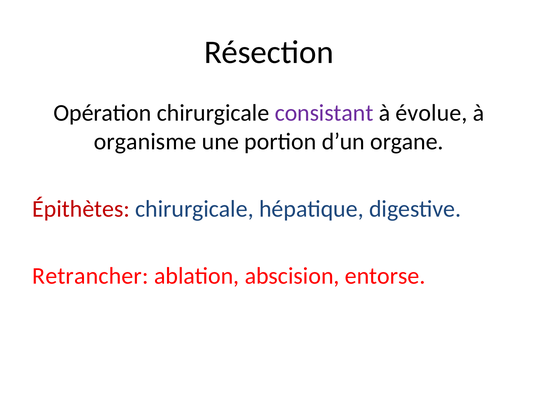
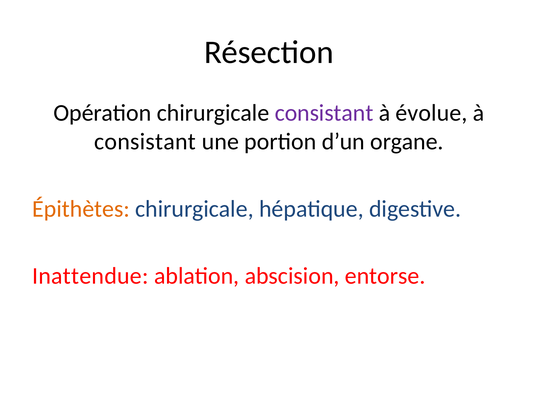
organisme: organisme -> consistant (145, 142)
Épithètes colour: red -> orange (81, 209)
Retrancher: Retrancher -> Inattendue (90, 276)
